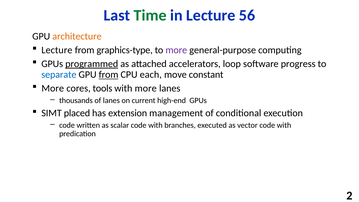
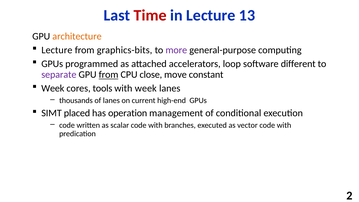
Time colour: green -> red (150, 15)
56: 56 -> 13 (247, 15)
graphics-type: graphics-type -> graphics-bits (125, 50)
programmed underline: present -> none (92, 64)
progress: progress -> different (298, 64)
separate colour: blue -> purple (59, 75)
each: each -> close (151, 75)
More: More -> Week (53, 88)
with more: more -> week (146, 88)
extension: extension -> operation (128, 113)
